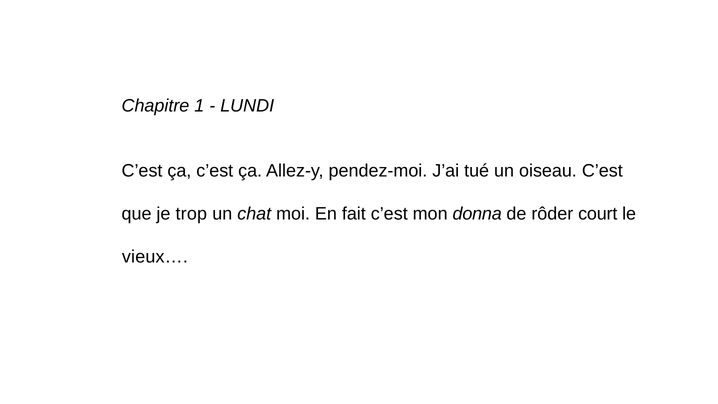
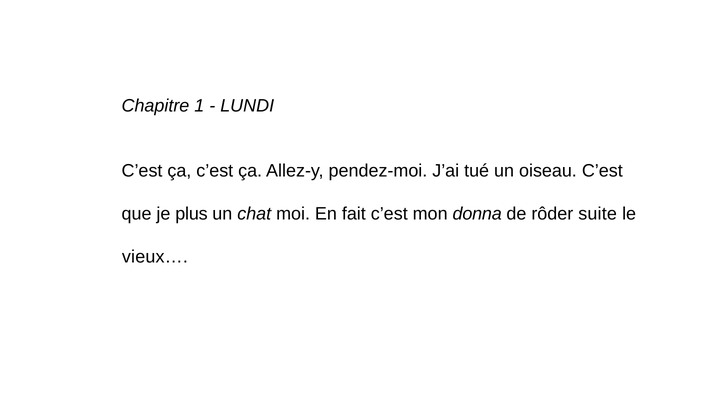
trop: trop -> plus (191, 214)
court: court -> suite (598, 214)
